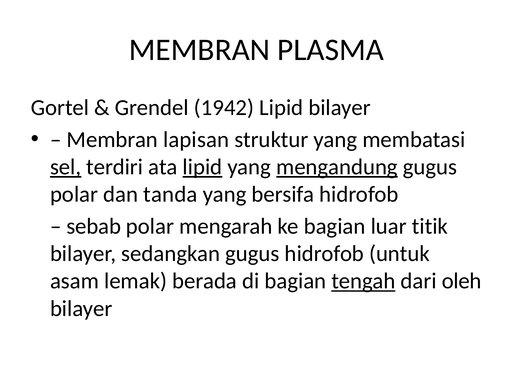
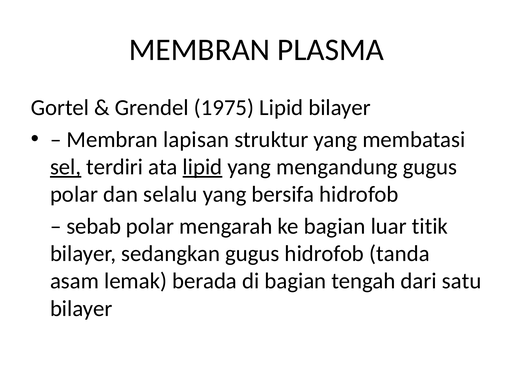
1942: 1942 -> 1975 (224, 108)
mengandung underline: present -> none (337, 167)
tanda: tanda -> selalu (170, 194)
untuk: untuk -> tanda (399, 254)
tengah underline: present -> none (363, 281)
oleh: oleh -> satu (462, 281)
